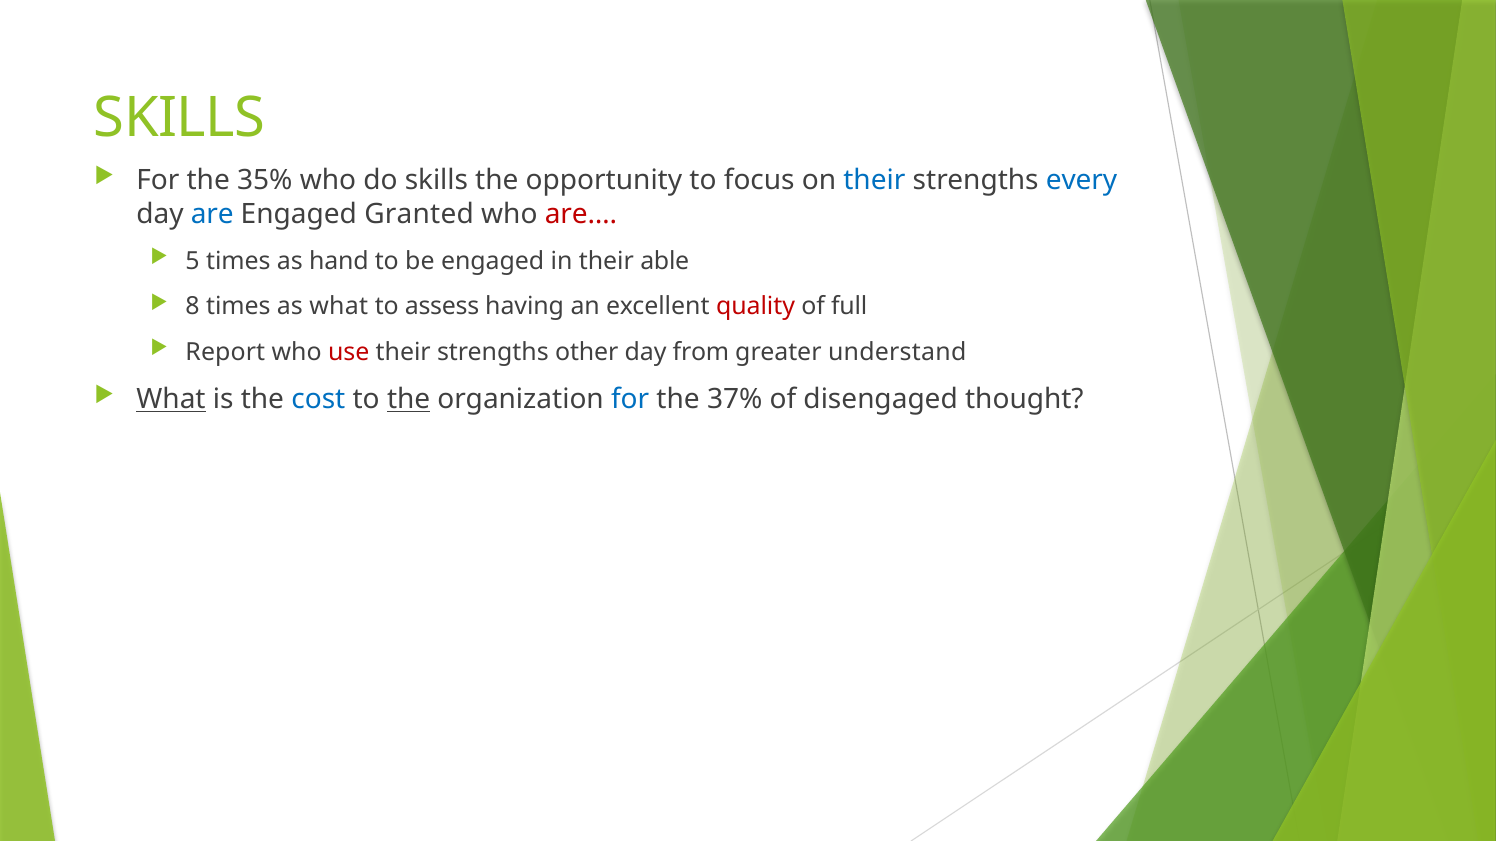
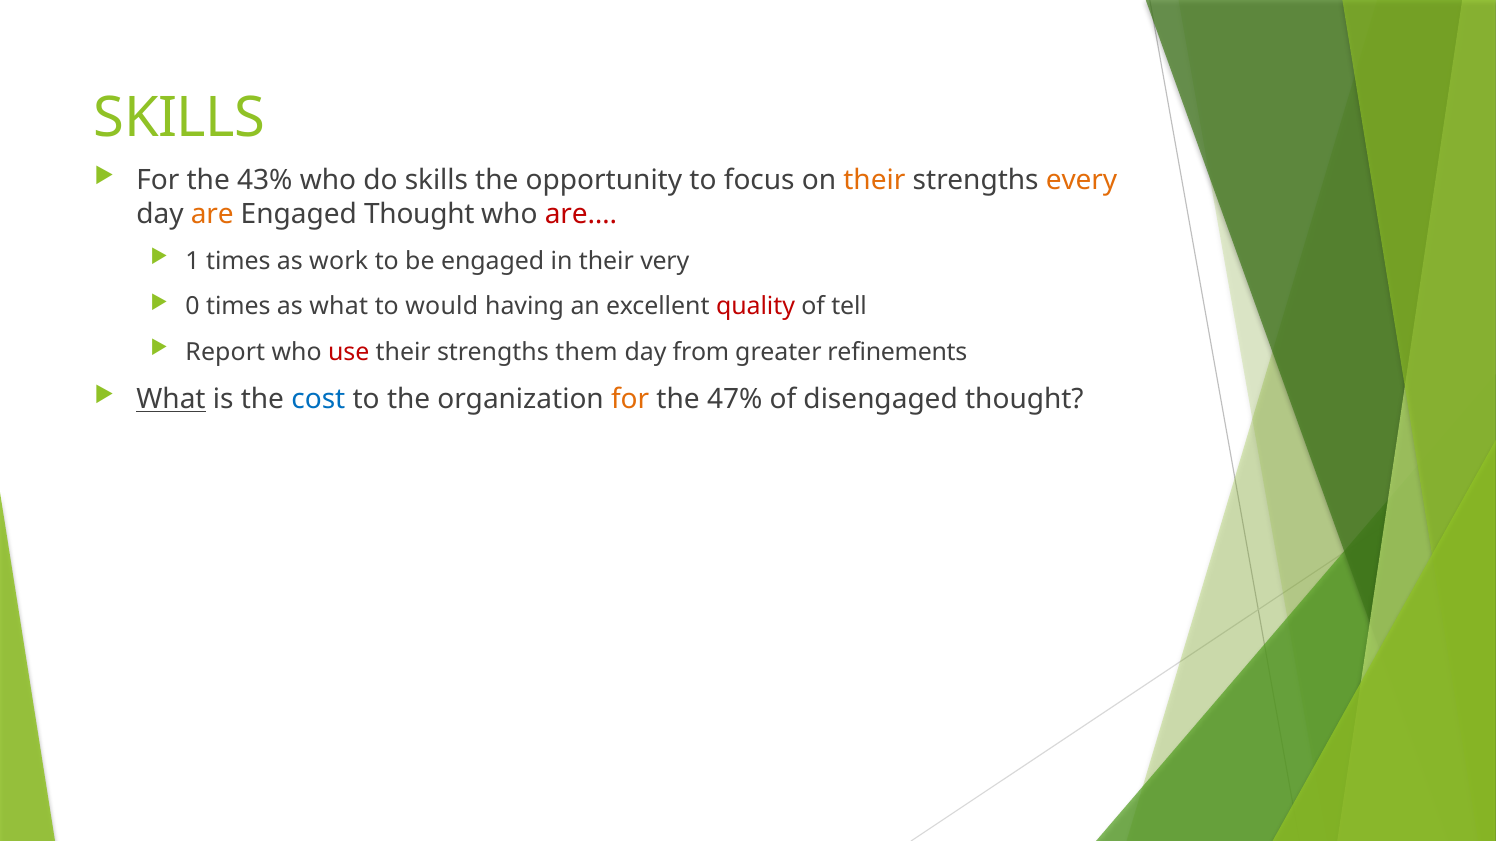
35%: 35% -> 43% (265, 180)
their colour: blue -> orange (874, 180)
every colour: blue -> orange (1082, 180)
are colour: blue -> orange (212, 214)
Engaged Granted: Granted -> Thought (419, 214)
5: 5 -> 1 (193, 261)
hand: hand -> work (339, 261)
able: able -> very (665, 261)
8: 8 -> 0 (193, 307)
assess: assess -> would (442, 307)
full: full -> tell (849, 307)
other: other -> them (587, 352)
understand: understand -> refinements (897, 352)
the underline: present -> none (409, 400)
for colour: blue -> orange (630, 400)
37%: 37% -> 47% (735, 400)
